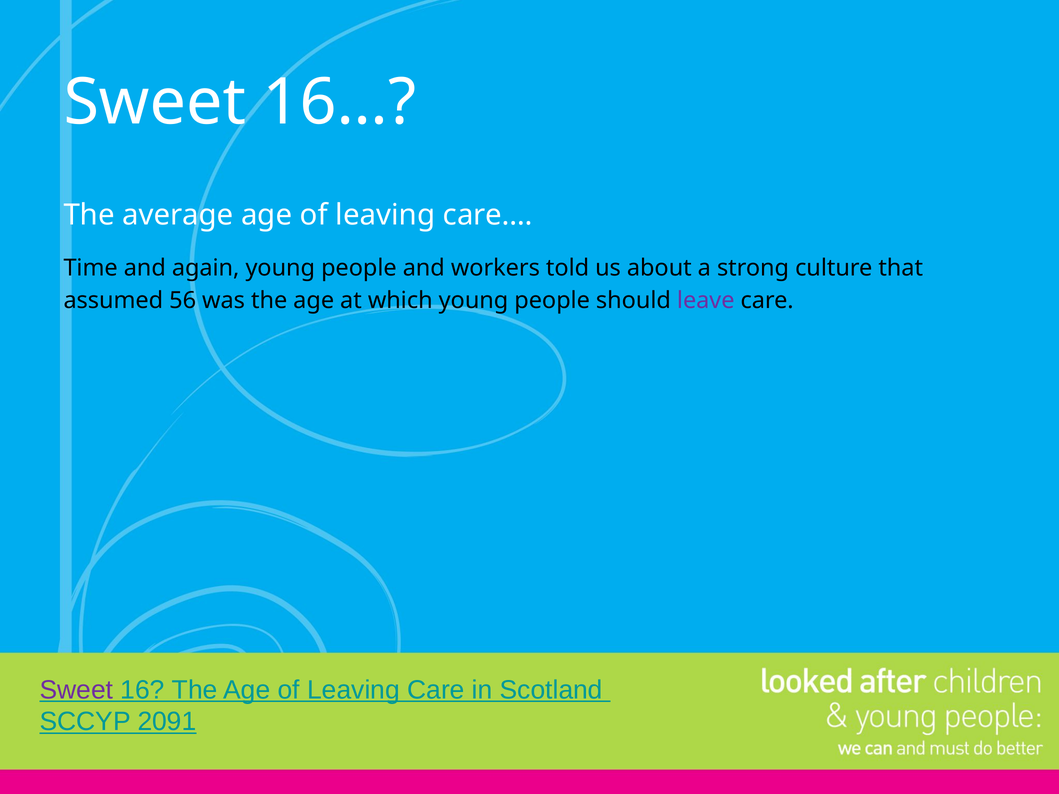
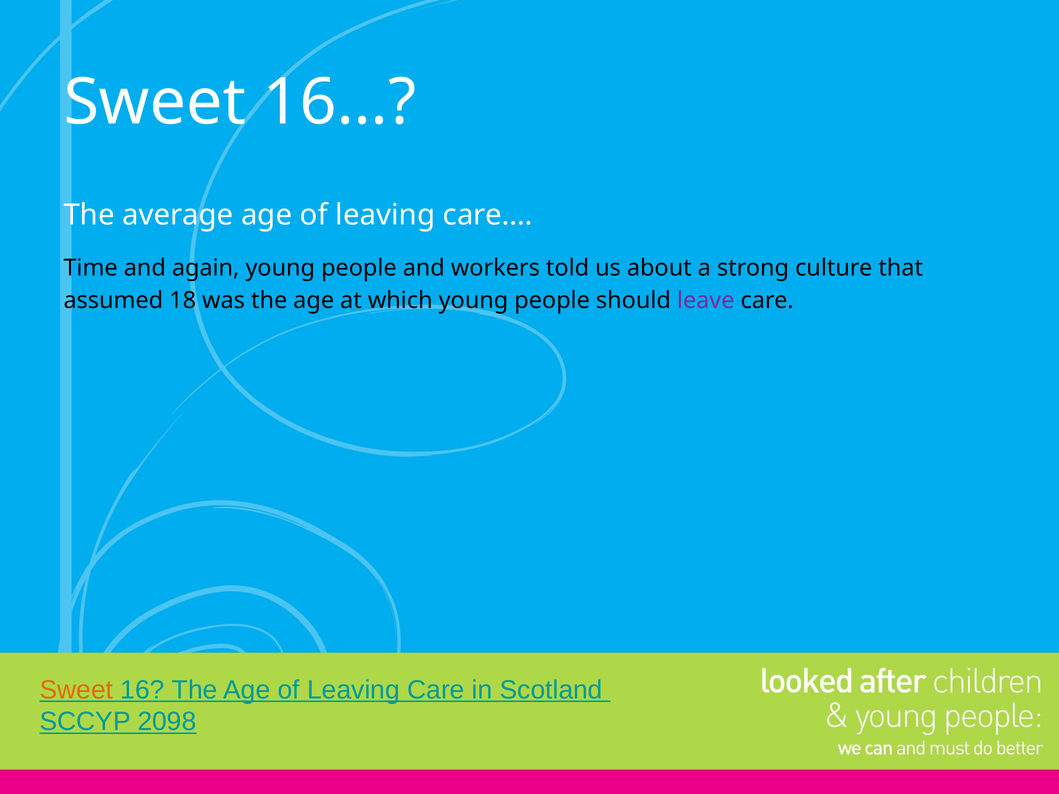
56: 56 -> 18 (183, 300)
Sweet colour: purple -> orange (76, 690)
2091: 2091 -> 2098 (167, 722)
